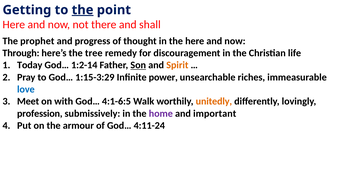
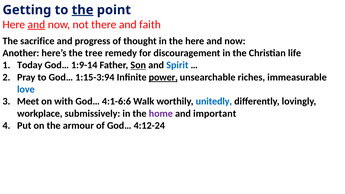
and underline: none -> present (36, 25)
shall: shall -> faith (150, 25)
prophet: prophet -> sacrifice (37, 41)
Through: Through -> Another (21, 53)
1:2-14: 1:2-14 -> 1:9-14 (84, 65)
Spirit colour: orange -> blue (177, 65)
1:15-3:29: 1:15-3:29 -> 1:15-3:94 (95, 77)
power underline: none -> present (163, 77)
4:1-6:5: 4:1-6:5 -> 4:1-6:6 (116, 101)
unitedly colour: orange -> blue (214, 101)
profession: profession -> workplace (40, 114)
4:11-24: 4:11-24 -> 4:12-24 (149, 126)
